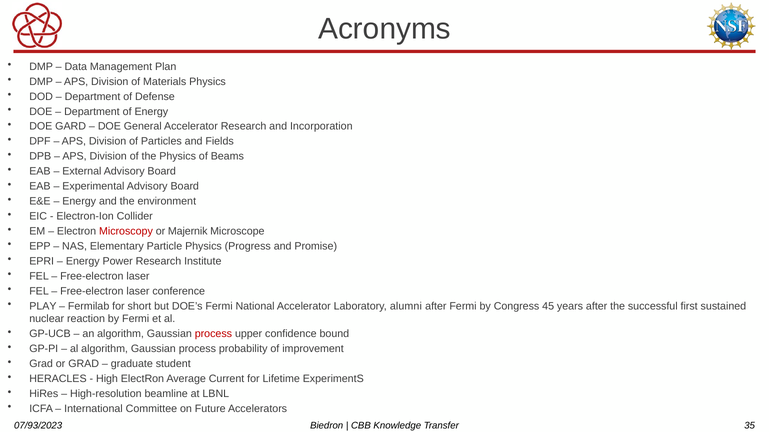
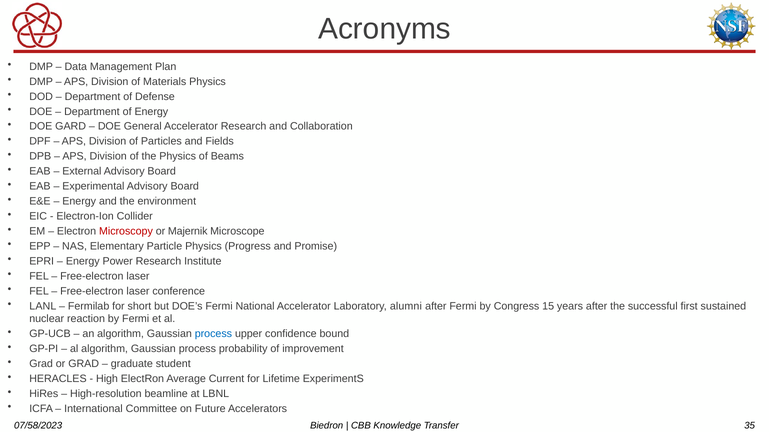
Incorporation: Incorporation -> Collaboration (321, 127)
PLAY: PLAY -> LANL (43, 306)
45: 45 -> 15 (548, 306)
process colour: red -> blue (213, 334)
07/93/2023: 07/93/2023 -> 07/58/2023 (38, 426)
